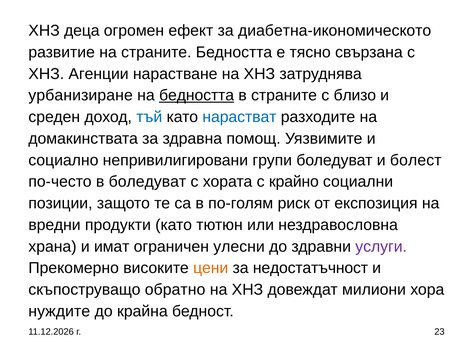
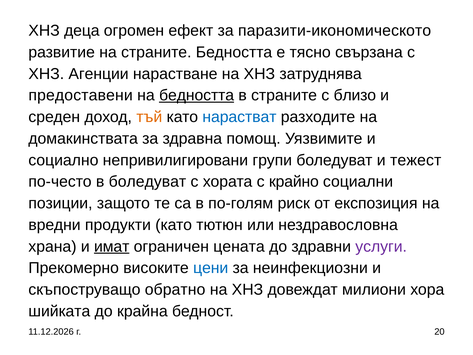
диабетна-икономическото: диабетна-икономическото -> паразити-икономическото (335, 31)
урбанизиране: урбанизиране -> предоставени (81, 95)
тъй colour: blue -> orange (149, 117)
болест: болест -> тежест (416, 160)
имат underline: none -> present (112, 246)
улесни: улесни -> цената (239, 246)
цени colour: orange -> blue (211, 268)
недостатъчност: недостатъчност -> неинфекциозни (310, 268)
нуждите: нуждите -> шийката (59, 311)
23: 23 -> 20 (439, 332)
